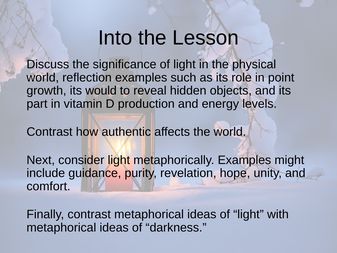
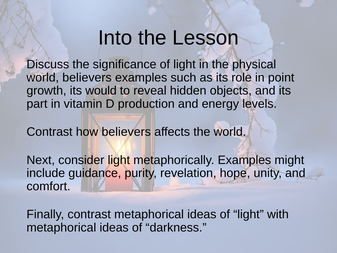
world reflection: reflection -> believers (87, 77)
how authentic: authentic -> believers (126, 132)
